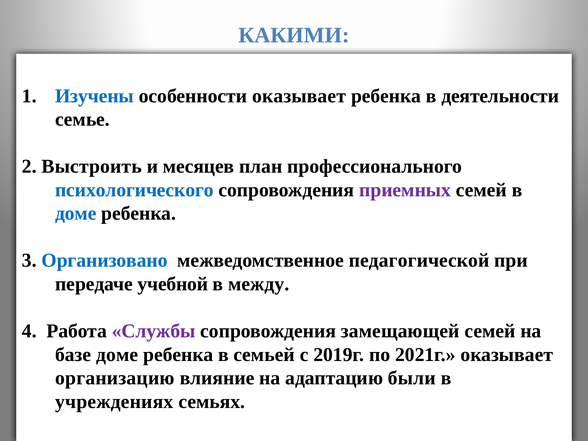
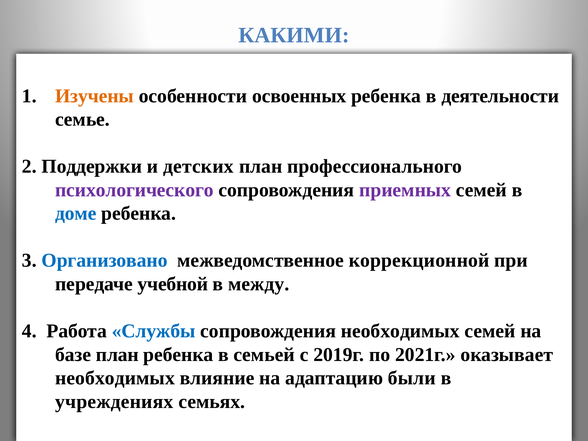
Изучены colour: blue -> orange (94, 96)
особенности оказывает: оказывает -> освоенных (299, 96)
Выстроить: Выстроить -> Поддержки (92, 166)
месяцев: месяцев -> детских (198, 166)
психологического colour: blue -> purple (134, 190)
педагогической: педагогической -> коррекционной (419, 261)
Службы colour: purple -> blue (154, 331)
сопровождения замещающей: замещающей -> необходимых (400, 331)
базе доме: доме -> план (117, 355)
организацию: организацию -> необходимых (115, 378)
